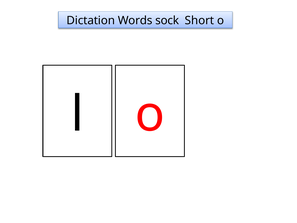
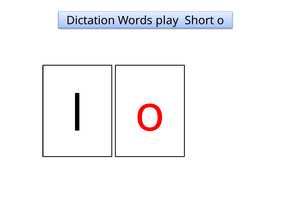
sock: sock -> play (167, 21)
